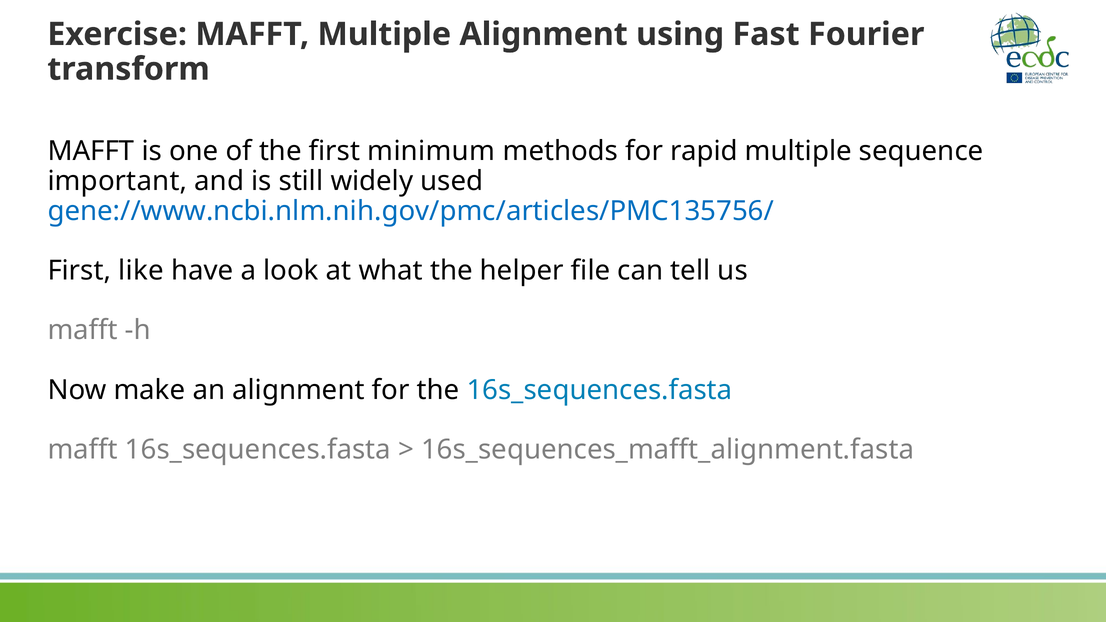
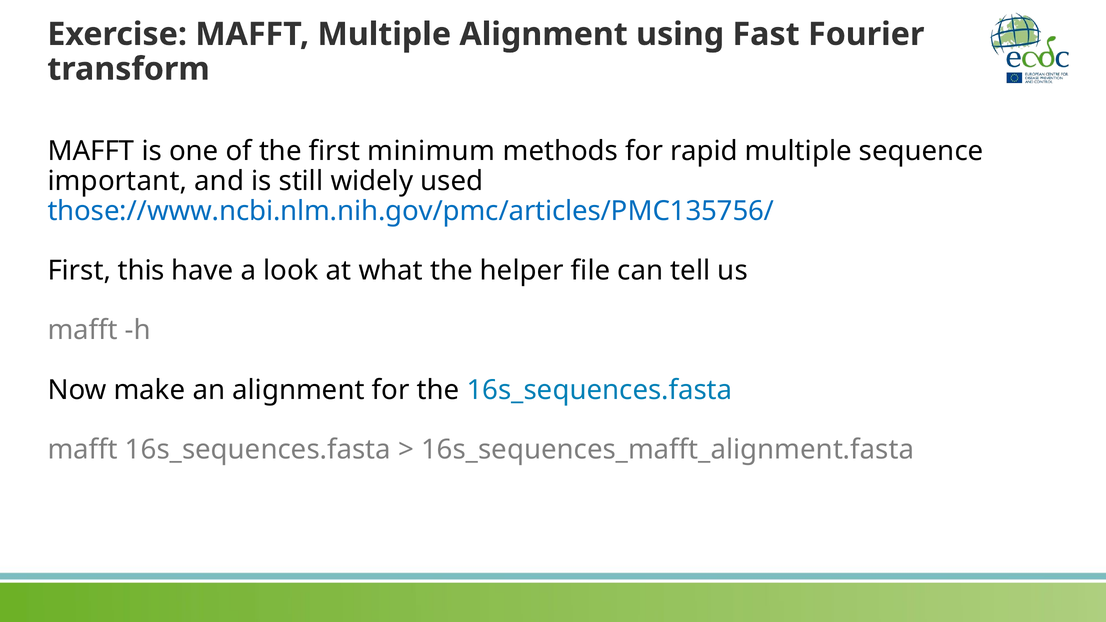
gene://www.ncbi.nlm.nih.gov/pmc/articles/PMC135756/: gene://www.ncbi.nlm.nih.gov/pmc/articles/PMC135756/ -> those://www.ncbi.nlm.nih.gov/pmc/articles/PMC135756/ (411, 211)
like: like -> this (141, 271)
